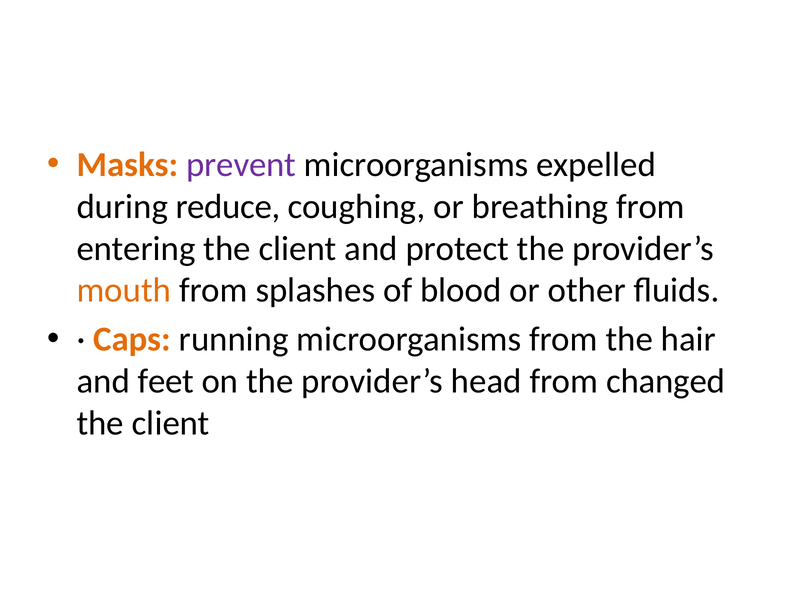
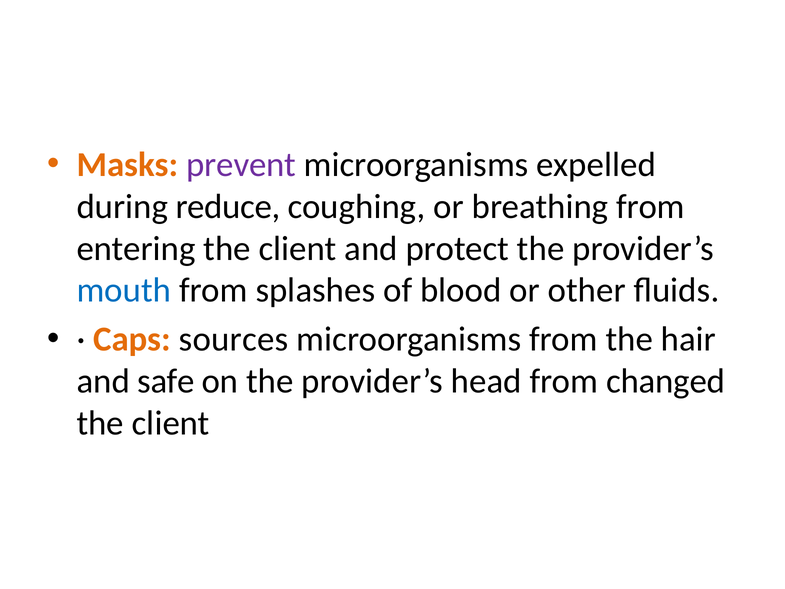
mouth colour: orange -> blue (124, 290)
running: running -> sources (234, 339)
feet: feet -> safe (166, 381)
